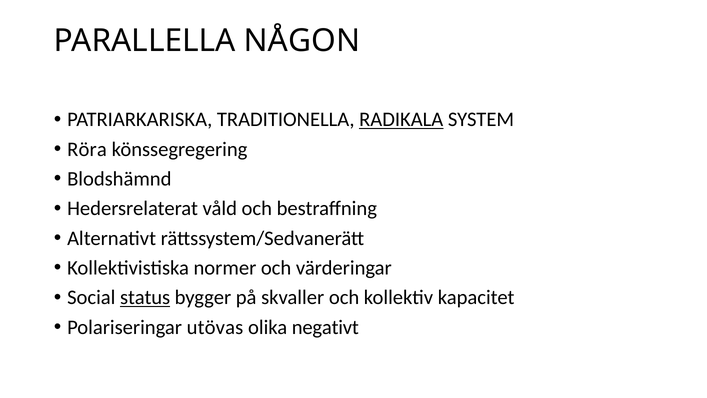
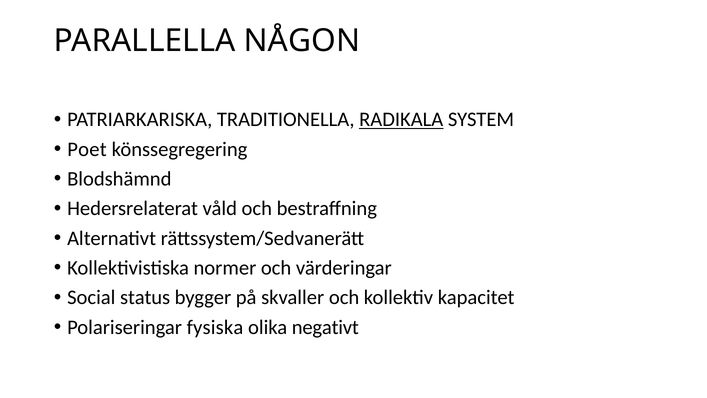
Röra: Röra -> Poet (87, 149)
status underline: present -> none (145, 297)
utövas: utövas -> fysiska (215, 327)
